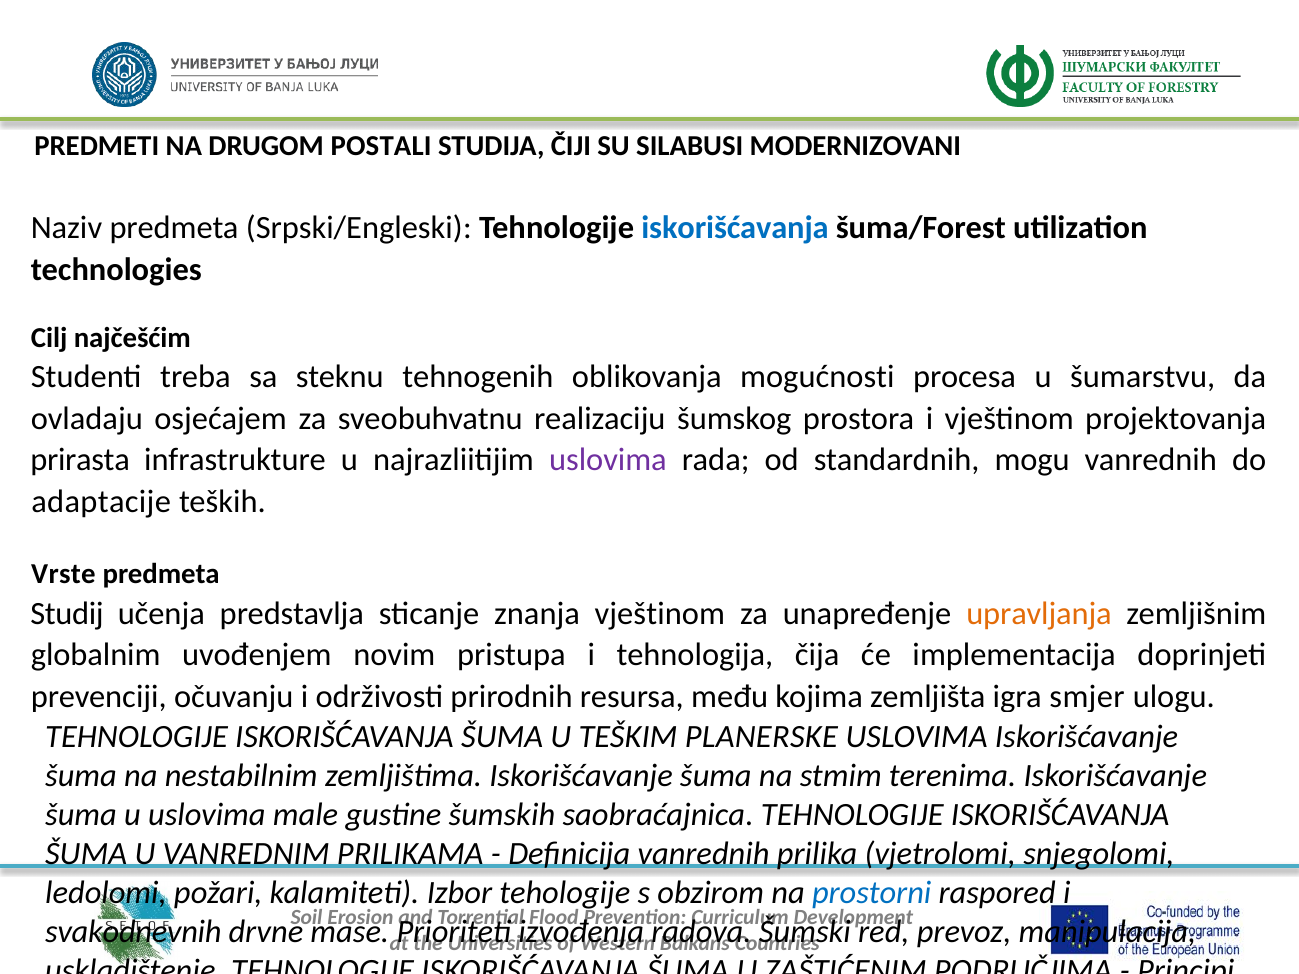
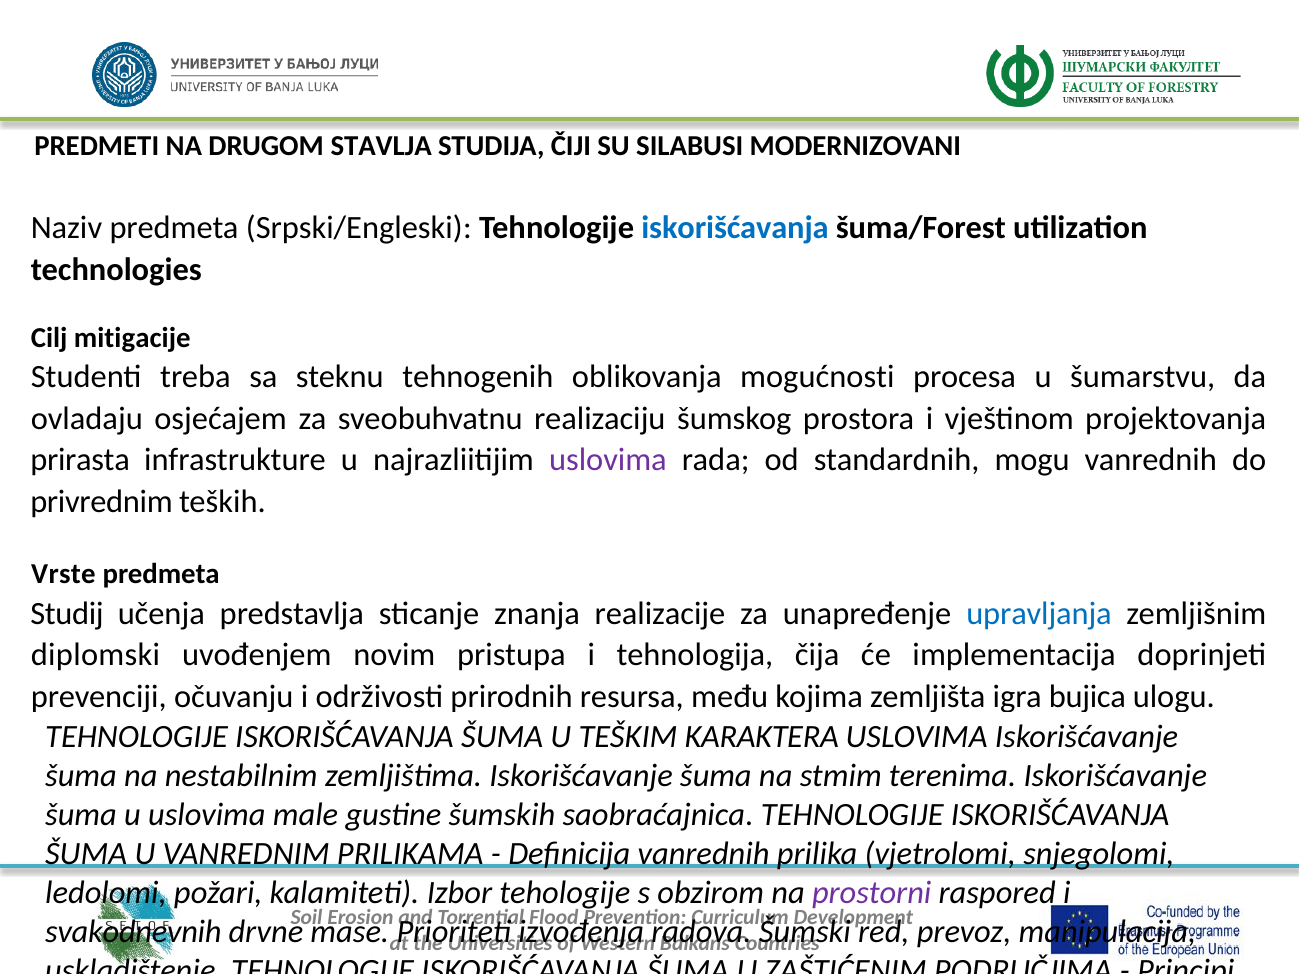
POSTALI: POSTALI -> STAVLJA (381, 146)
najčešćim: najčešćim -> mitigacije (132, 338)
adaptacije: adaptacije -> privrednim (101, 502)
znanja vještinom: vještinom -> realizacije (660, 613)
upravljanja colour: orange -> blue (1039, 613)
globalnim: globalnim -> diplomski (96, 655)
smjer: smjer -> bujica (1087, 697)
PLANERSKE: PLANERSKE -> KARAKTERA (762, 737)
prostorni colour: blue -> purple (872, 893)
